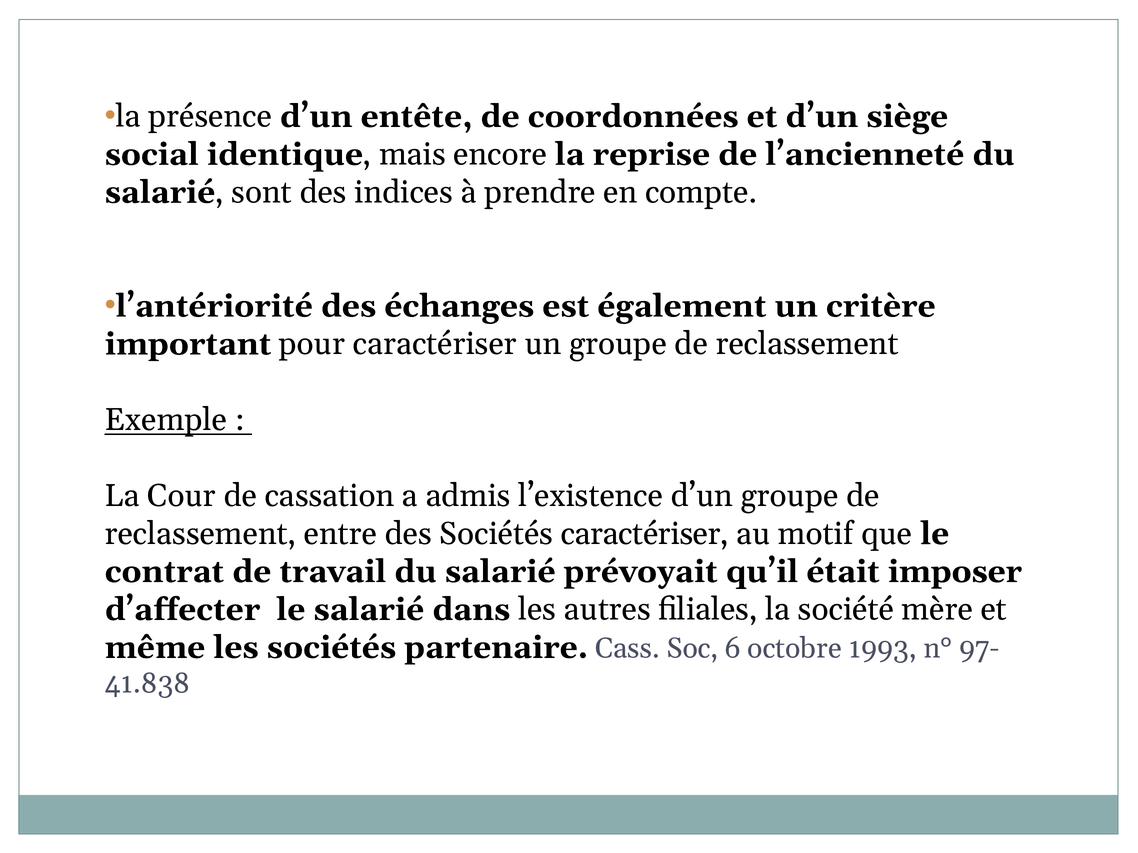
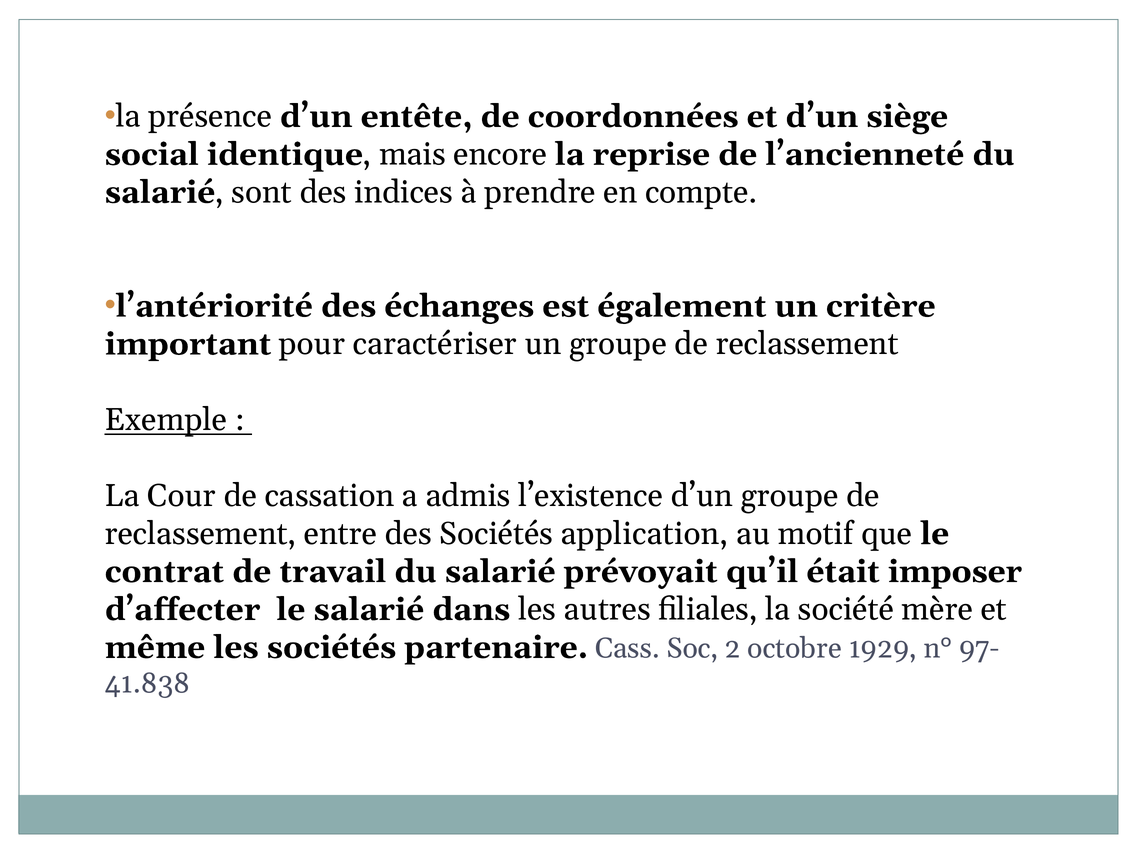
Sociétés caractériser: caractériser -> application (644, 534)
6: 6 -> 2 (733, 649)
1993: 1993 -> 1929 (883, 649)
